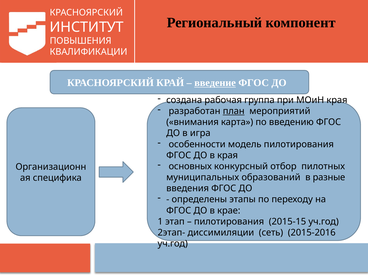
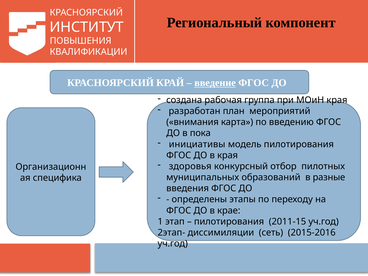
план underline: present -> none (234, 111)
игра: игра -> пока (200, 133)
особенности: особенности -> инициативы (197, 144)
основных: основных -> здоровья (190, 166)
2015-15: 2015-15 -> 2011-15 (287, 222)
